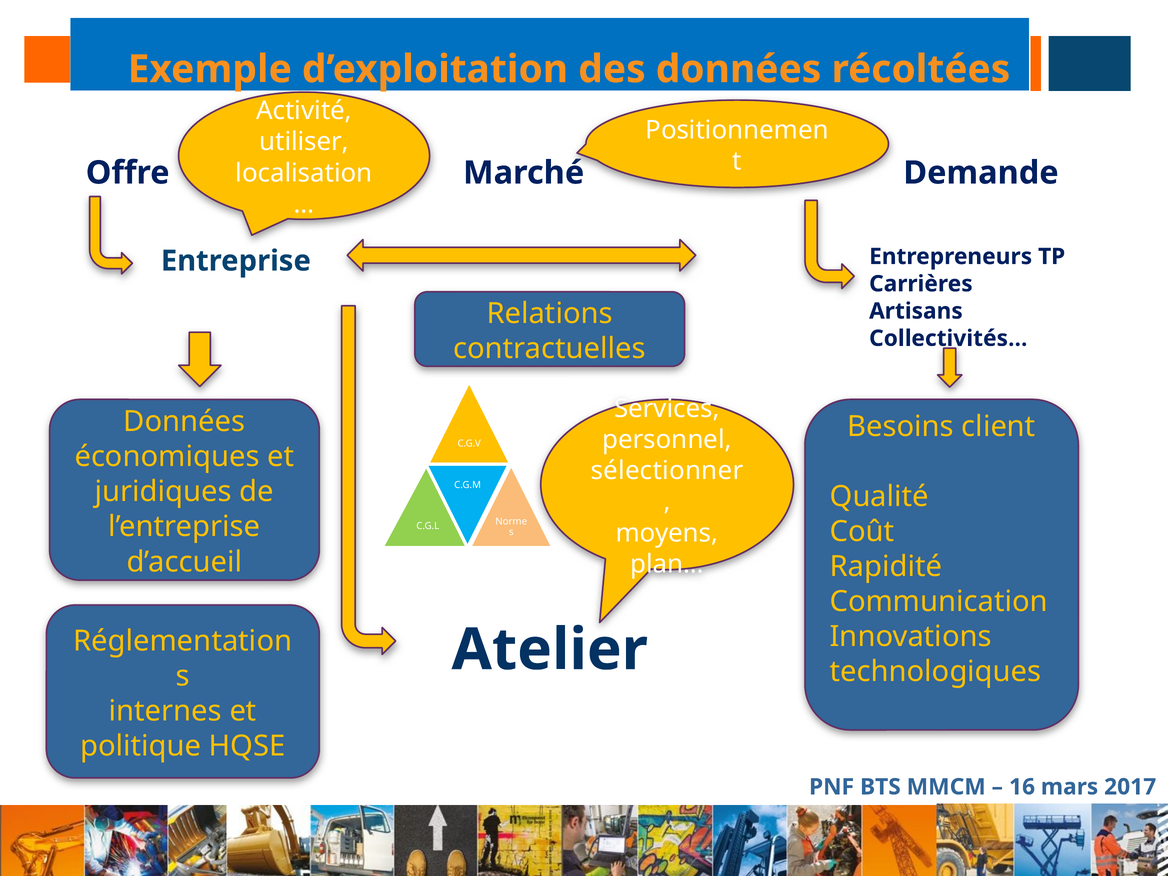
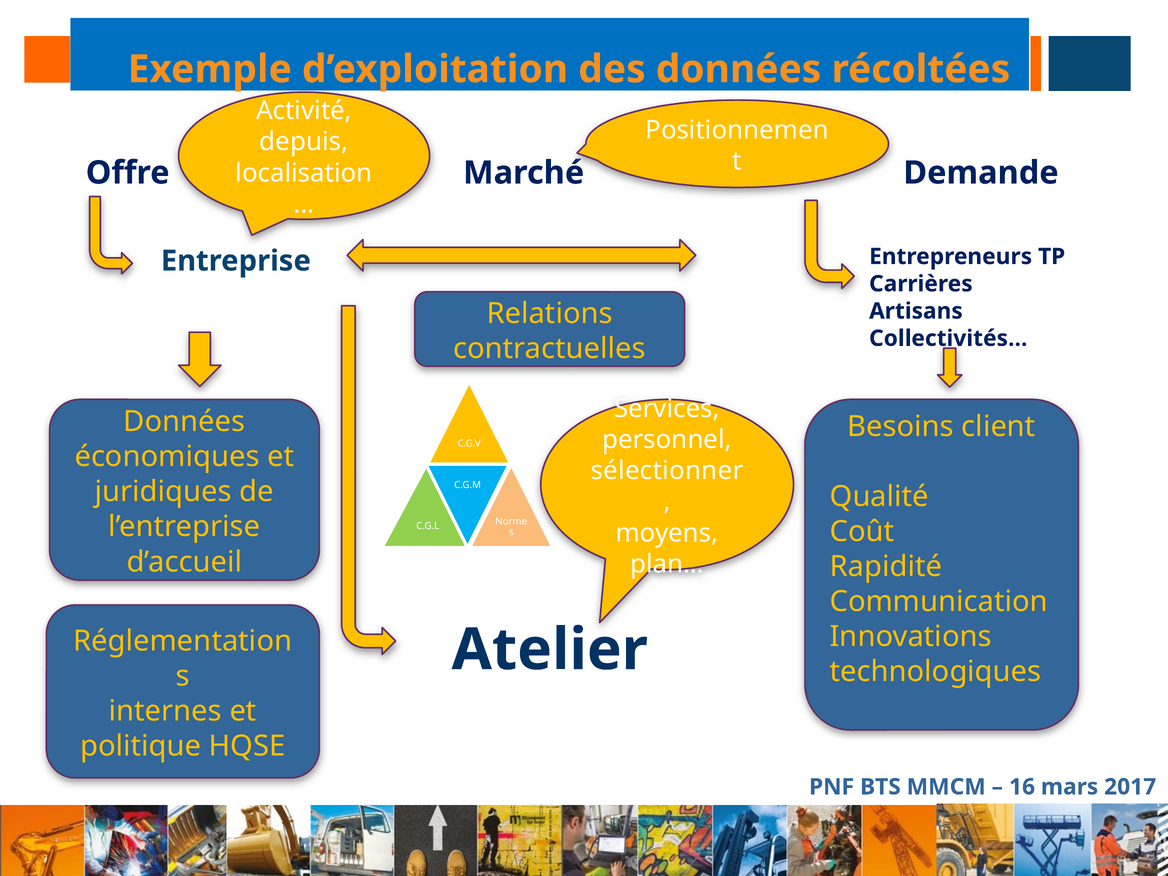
utiliser: utiliser -> depuis (304, 142)
